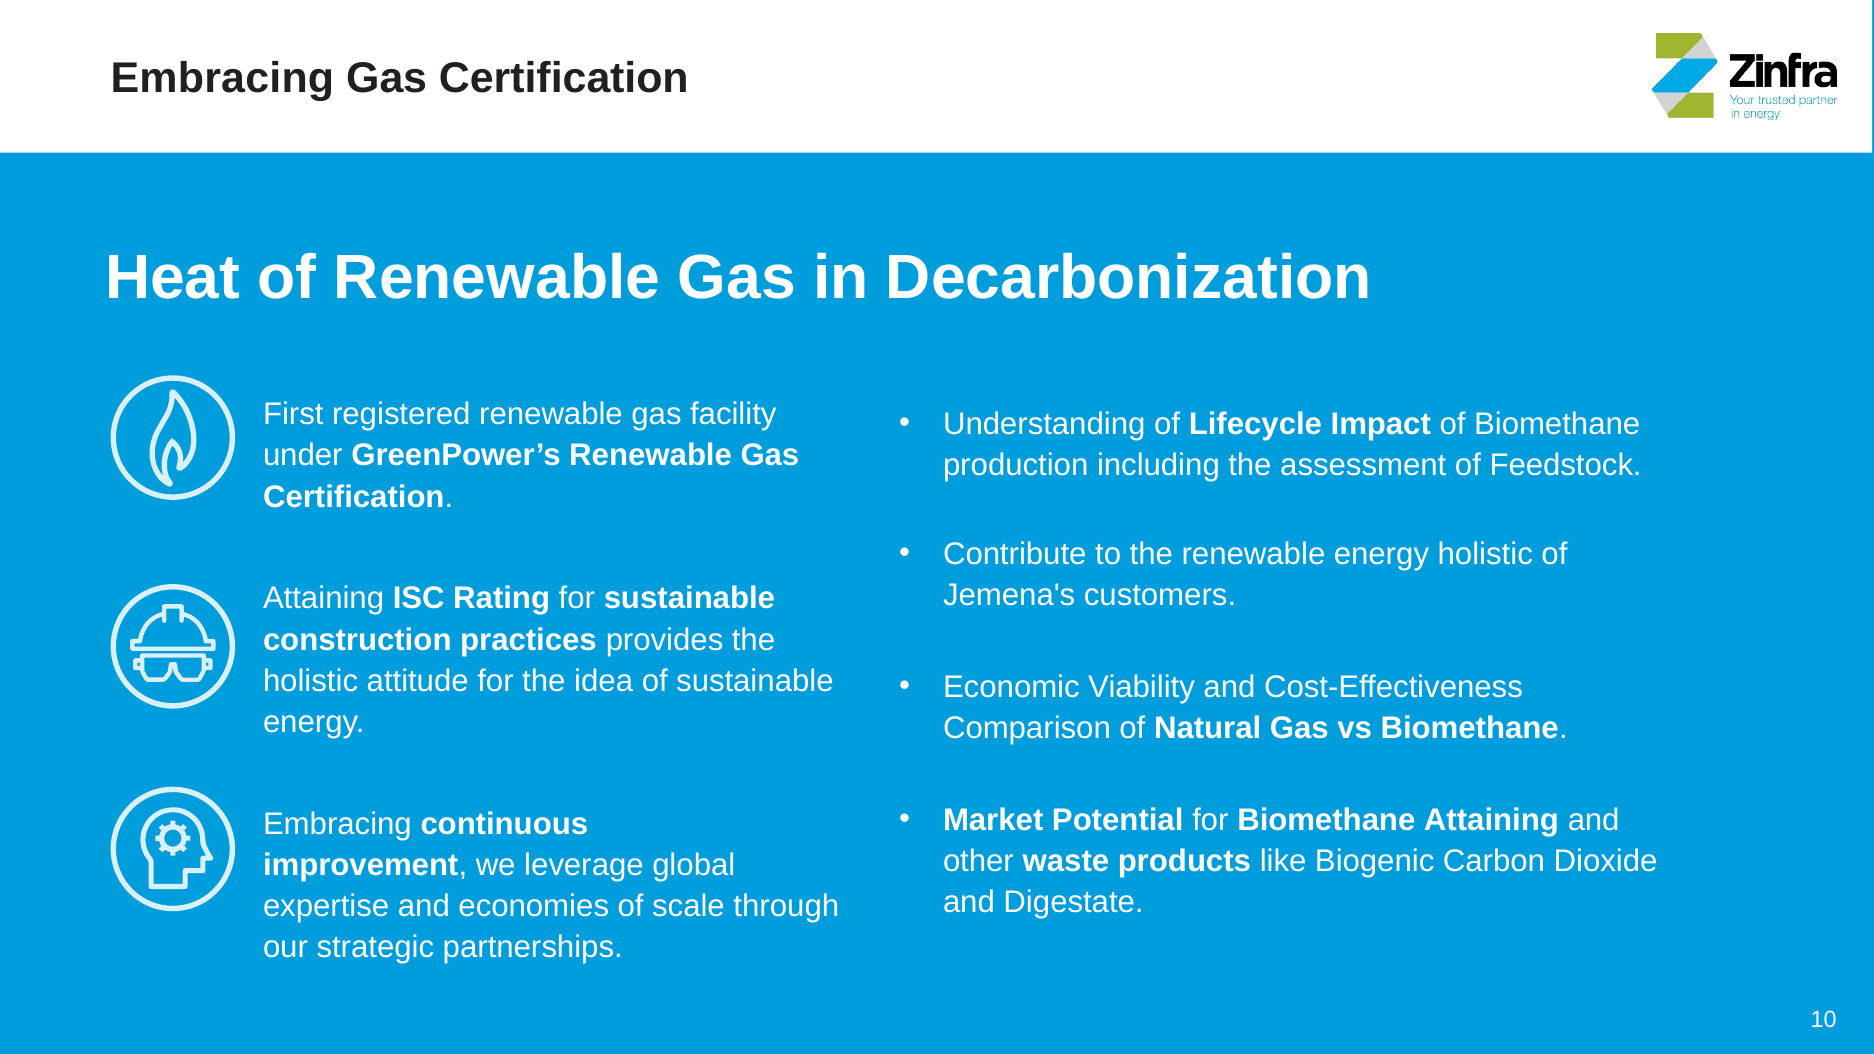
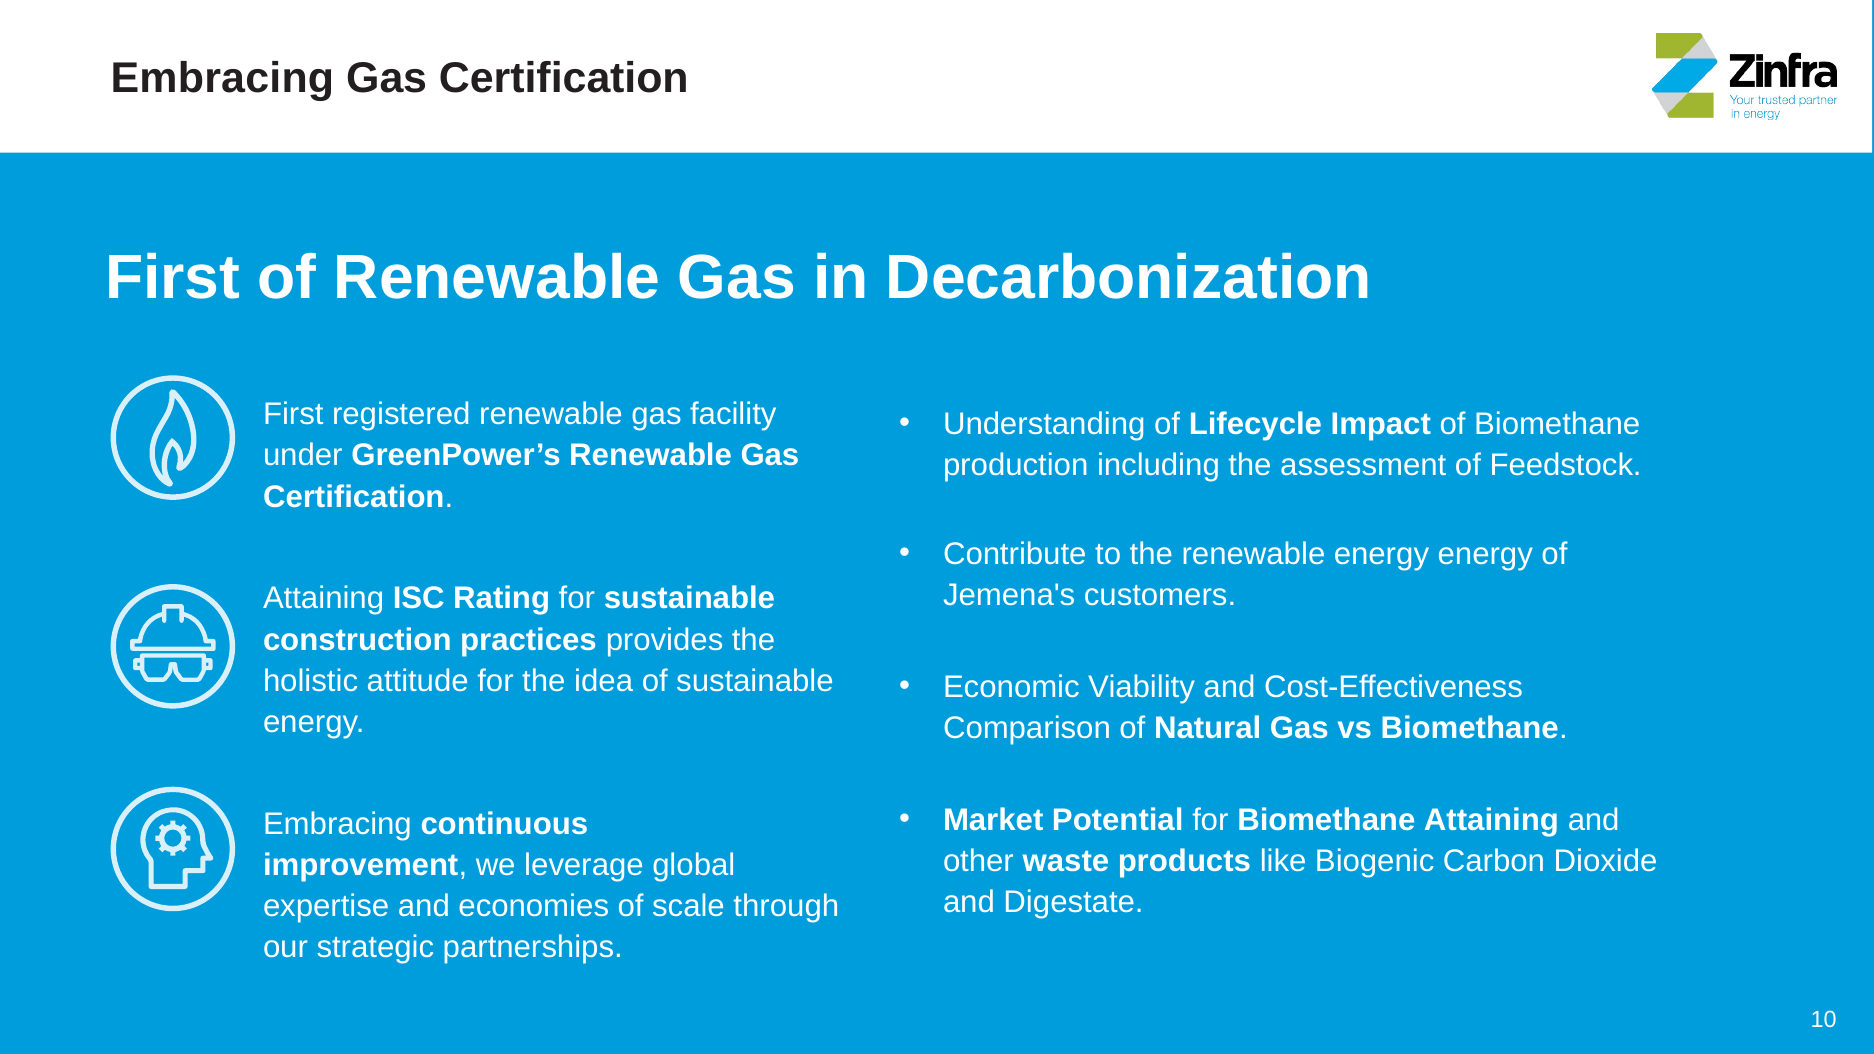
Heat: Heat -> First (173, 278)
energy holistic: holistic -> energy (1485, 554)
